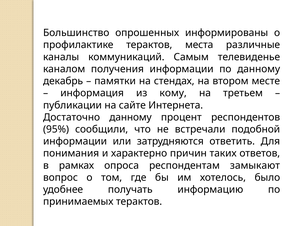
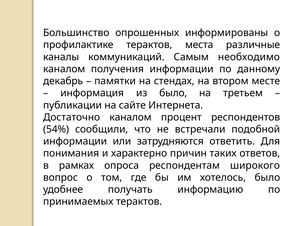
телевиденье: телевиденье -> необходимо (249, 57)
из кому: кому -> было (173, 93)
Достаточно данному: данному -> каналом (131, 118)
95%: 95% -> 54% (56, 130)
замыкают: замыкают -> широкого (255, 166)
